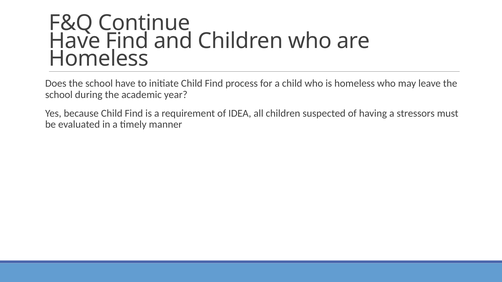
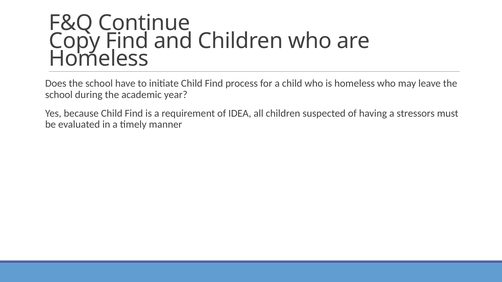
Have: Have -> Copy (75, 41)
